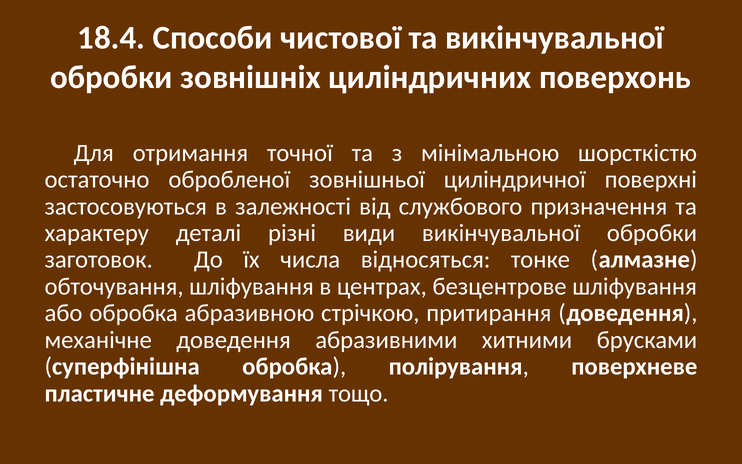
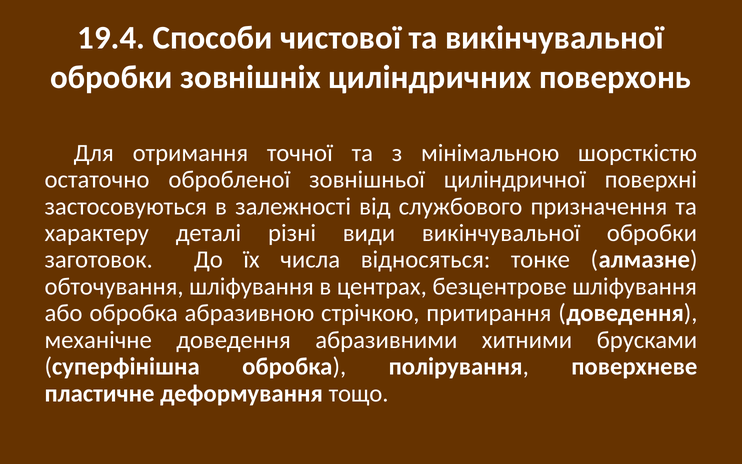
18.4: 18.4 -> 19.4 (111, 38)
